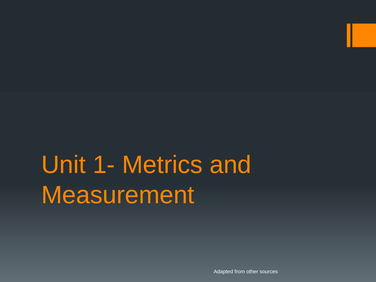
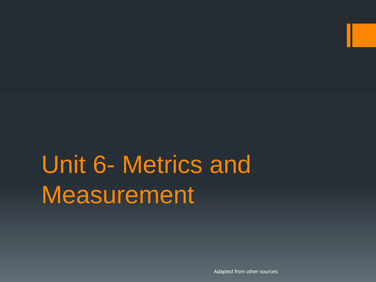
1-: 1- -> 6- (104, 165)
